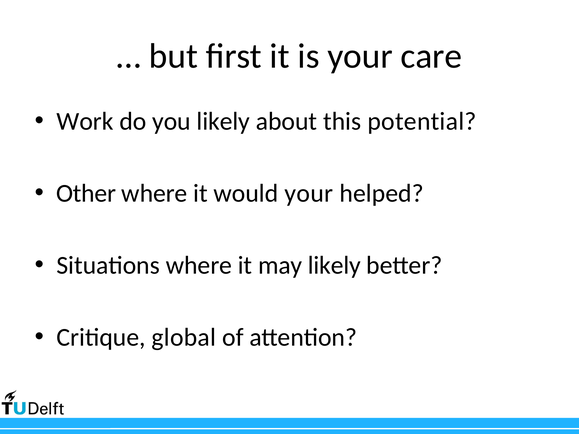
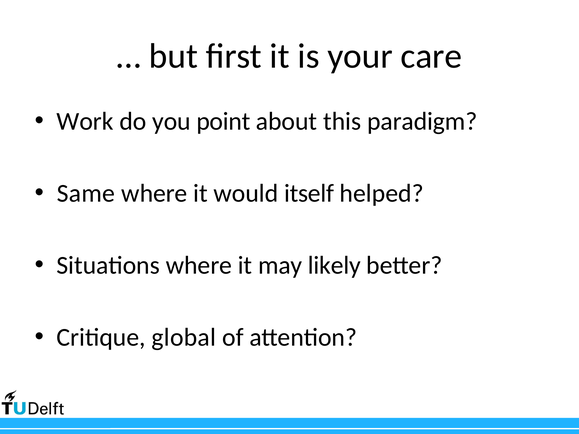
you likely: likely -> point (223, 121)
potential: potential -> paradigm (422, 121)
Other: Other -> Same (86, 194)
would your: your -> itself (309, 194)
